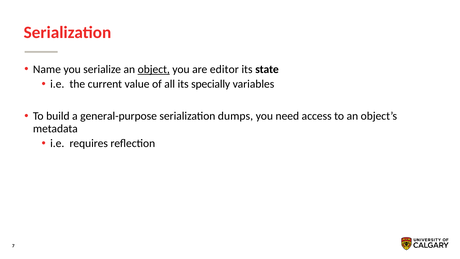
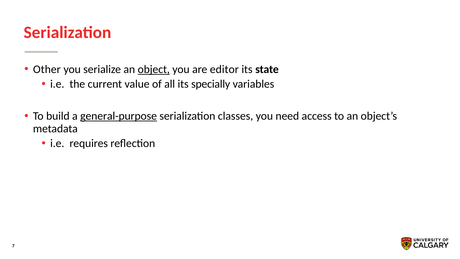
Name: Name -> Other (47, 69)
general-purpose underline: none -> present (119, 116)
dumps: dumps -> classes (236, 116)
